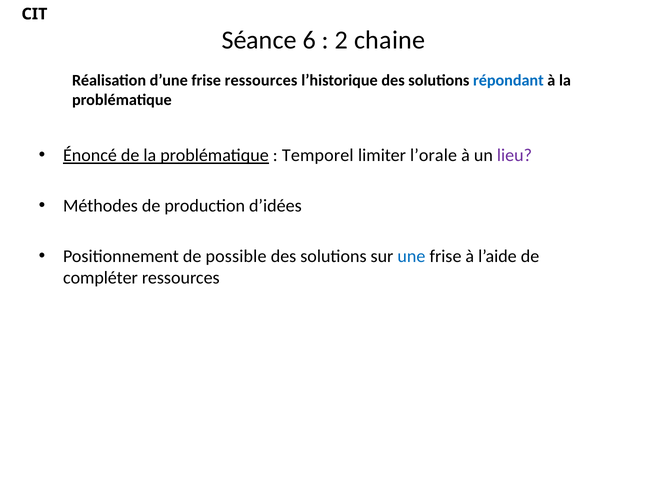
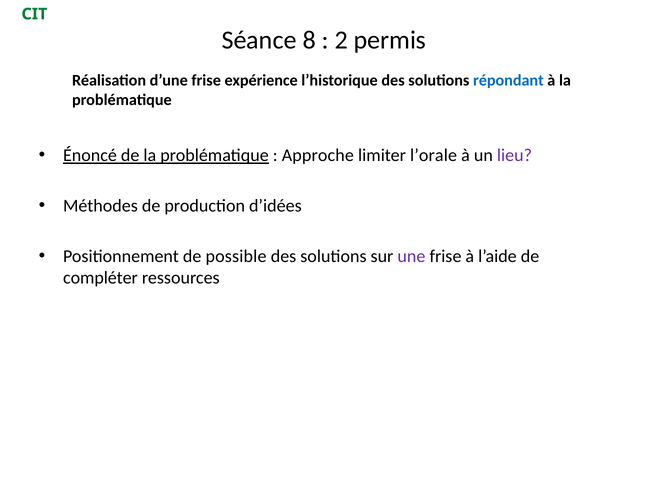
CIT colour: black -> green (34, 14)
6: 6 -> 8 (309, 40)
chaine: chaine -> permis (390, 40)
frise ressources: ressources -> expérience (261, 81)
Temporel: Temporel -> Approche (318, 155)
une colour: blue -> purple (411, 256)
